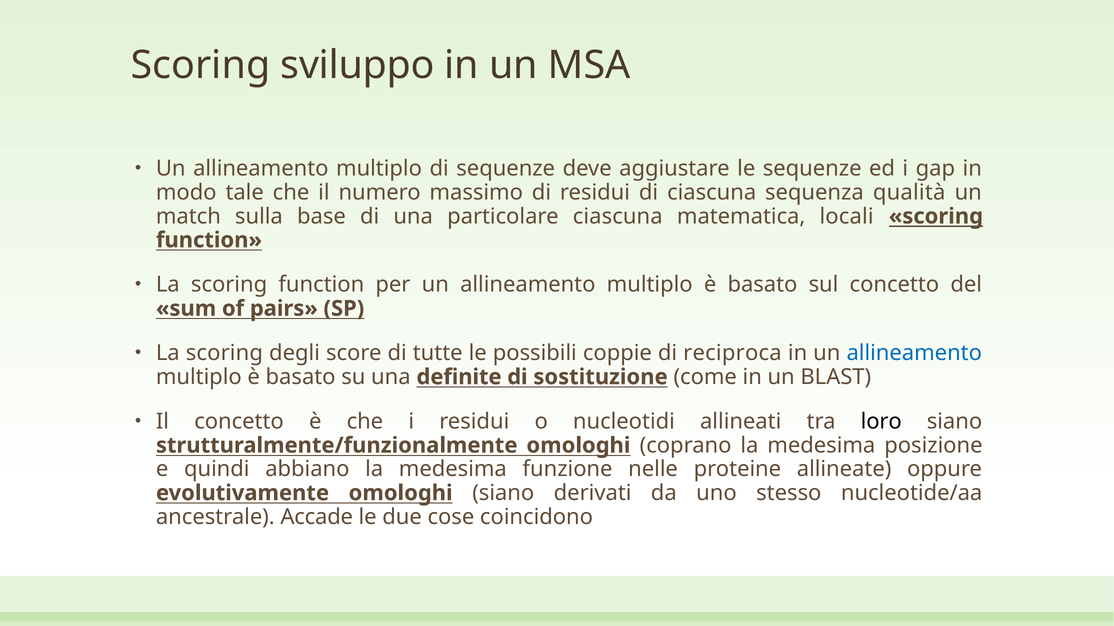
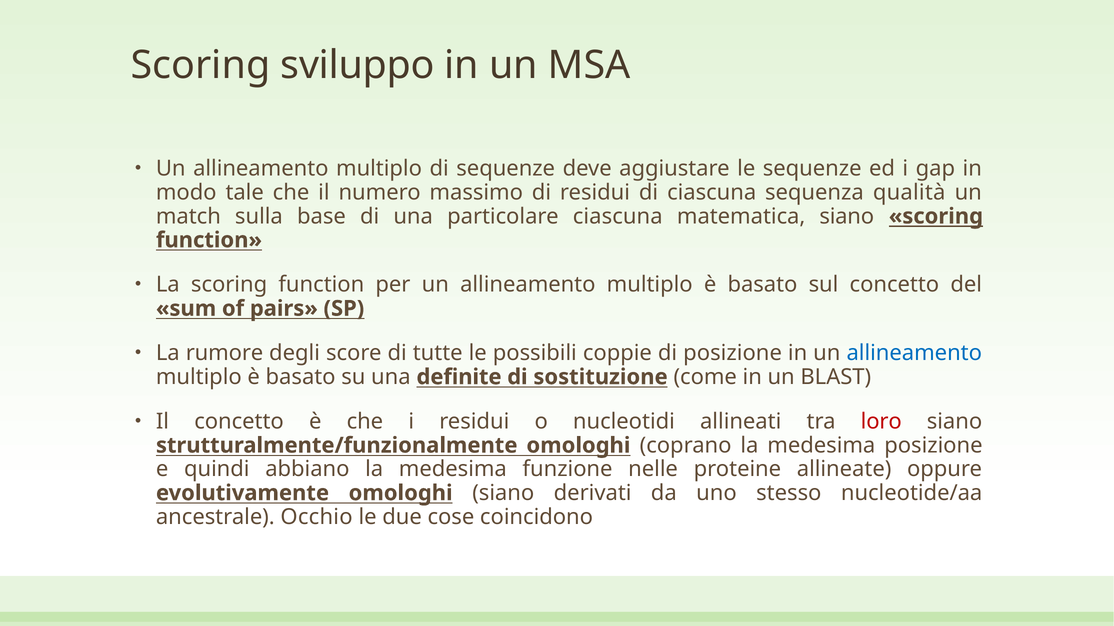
matematica locali: locali -> siano (847, 216)
scoring: scoring -> rumore (225, 354)
di reciproca: reciproca -> posizione (733, 354)
loro colour: black -> red (881, 422)
Accade: Accade -> Occhio (317, 517)
